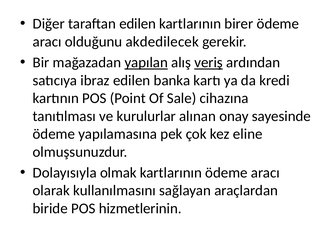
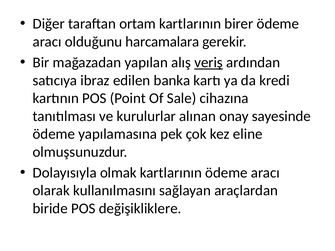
taraftan edilen: edilen -> ortam (138, 24)
akdedilecek: akdedilecek -> harcamalara (162, 42)
yapılan underline: present -> none (146, 63)
hizmetlerinin: hizmetlerinin -> değişikliklere (140, 209)
